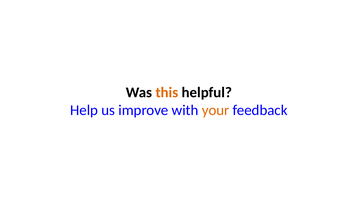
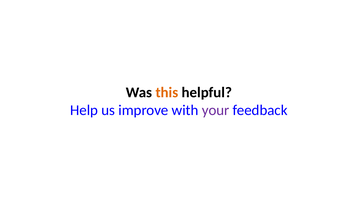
your colour: orange -> purple (216, 111)
